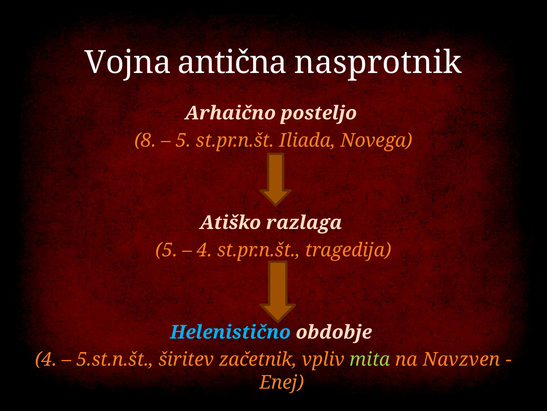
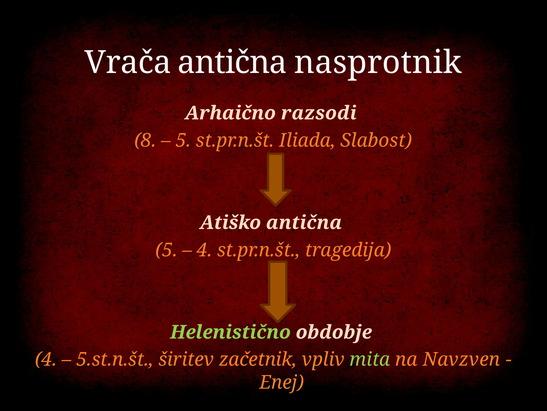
Vojna: Vojna -> Vrača (128, 62)
posteljo: posteljo -> razsodi (319, 113)
Novega: Novega -> Slabost (376, 140)
Atiško razlaga: razlaga -> antična (304, 222)
Helenistično colour: light blue -> light green (230, 332)
